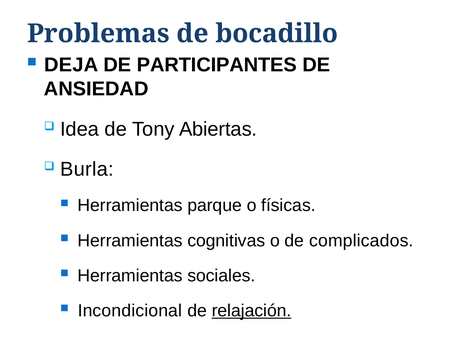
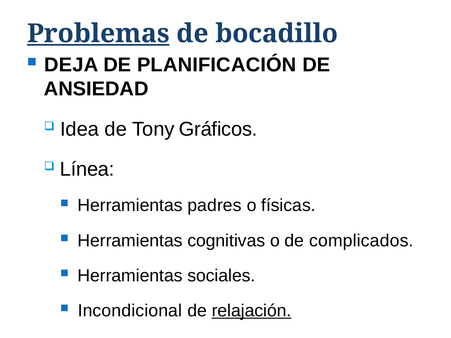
Problemas underline: none -> present (98, 34)
PARTICIPANTES: PARTICIPANTES -> PLANIFICACIÓN (217, 65)
Abiertas: Abiertas -> Gráficos (218, 129)
Burla: Burla -> Línea (87, 169)
parque: parque -> padres (215, 206)
